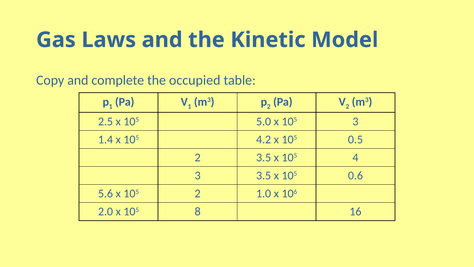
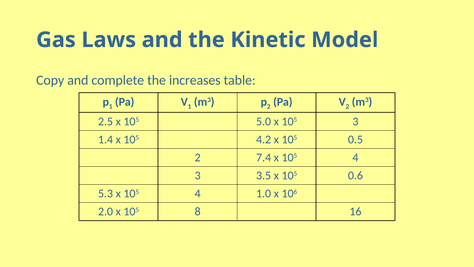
occupied: occupied -> increases (195, 80)
2 3.5: 3.5 -> 7.4 (264, 157)
5.6: 5.6 -> 5.3 (105, 193)
2: 2 -> 4 (198, 193)
